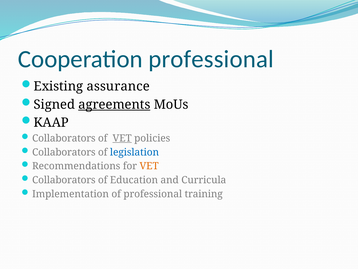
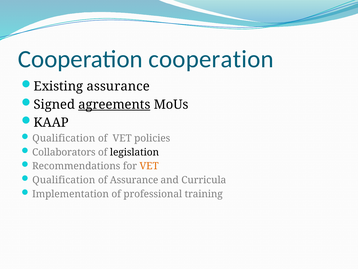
Cooperation professional: professional -> cooperation (211, 59)
Collaborators: Collaborators -> Qualification (64, 138)
VET underline: present -> none (122, 138)
legislation colour: blue -> black (135, 152)
Collaborators: Collaborators -> Qualification (64, 180)
of Education: Education -> Assurance (134, 180)
